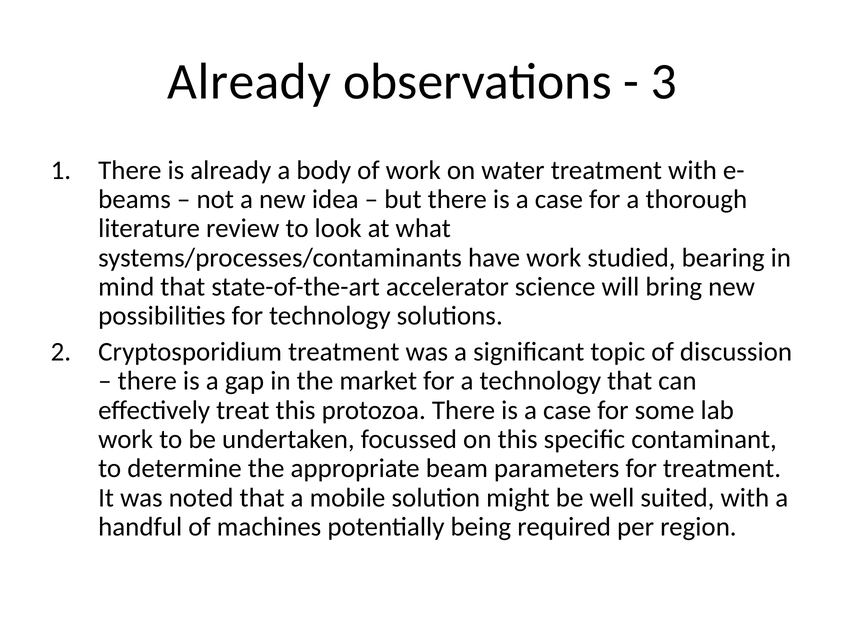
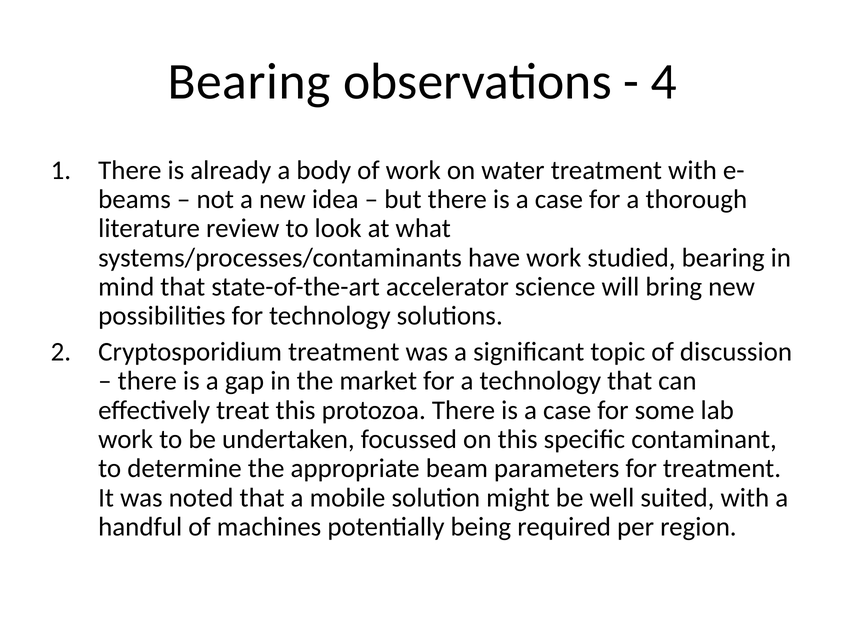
Already: Already -> Bearing (249, 82)
3: 3 -> 4 (664, 82)
